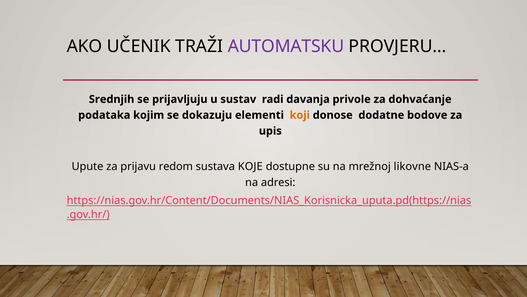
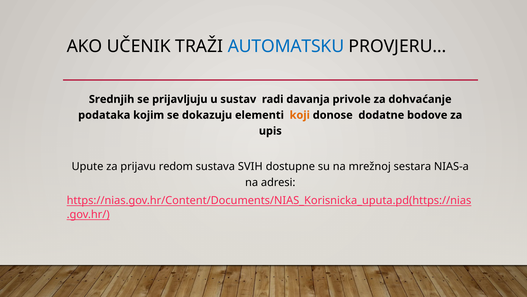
AUTOMATSKU colour: purple -> blue (286, 46)
KOJE: KOJE -> SVIH (250, 166)
likovne: likovne -> sestara (412, 166)
